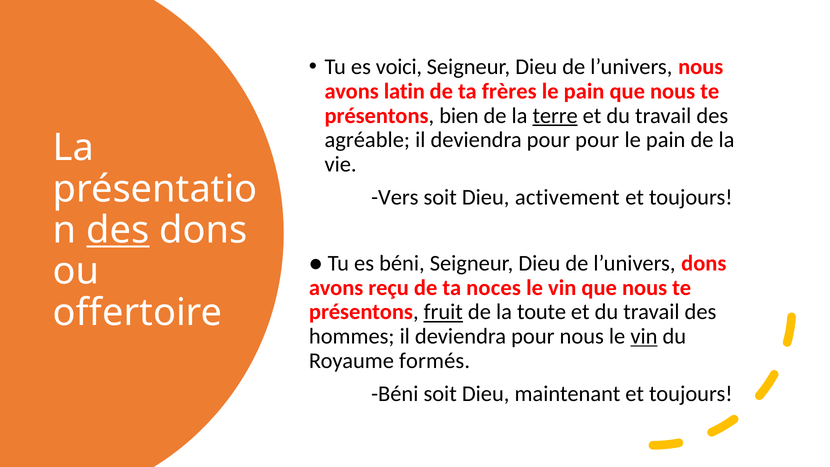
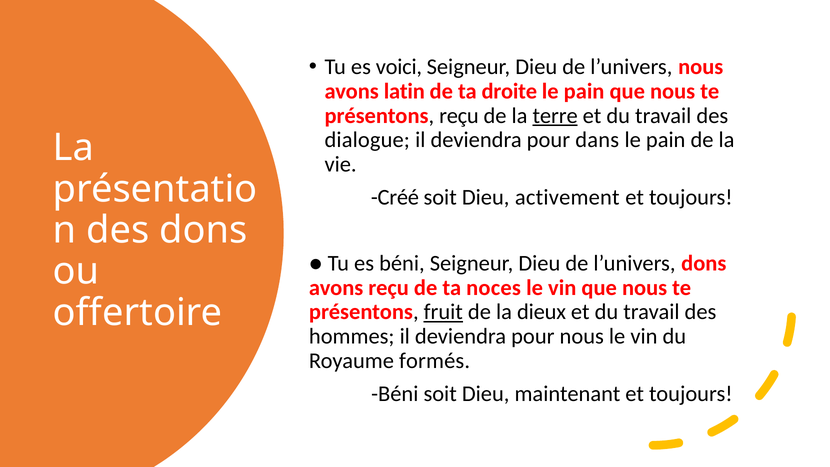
frères: frères -> droite (509, 91)
présentons bien: bien -> reçu (459, 116)
agréable: agréable -> dialogue (367, 140)
pour pour: pour -> dans (597, 140)
Vers: Vers -> Créé (395, 197)
des underline: present -> none (118, 230)
toute: toute -> dieux (542, 312)
vin underline: present -> none (644, 336)
